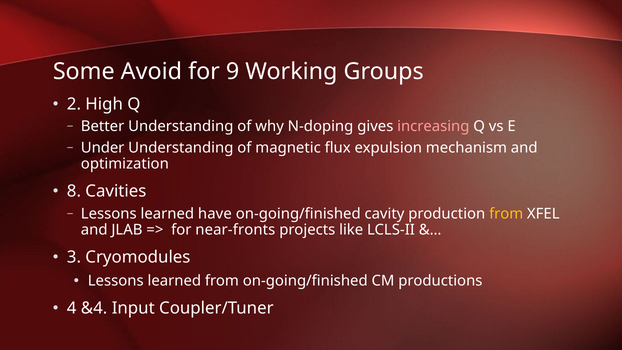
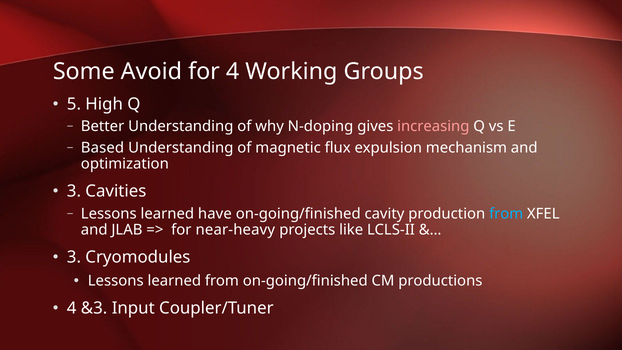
for 9: 9 -> 4 (233, 72)
2: 2 -> 5 (74, 104)
Under: Under -> Based (103, 148)
8: 8 -> 3 (74, 191)
from colour: yellow -> light blue (506, 214)
near-fronts: near-fronts -> near-heavy (235, 230)
&4: &4 -> &3 (94, 308)
